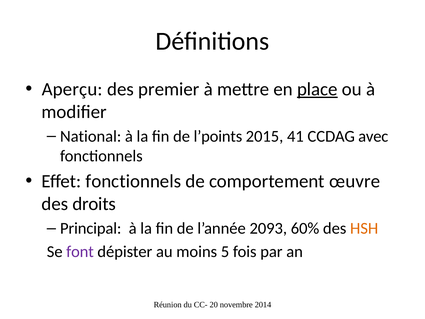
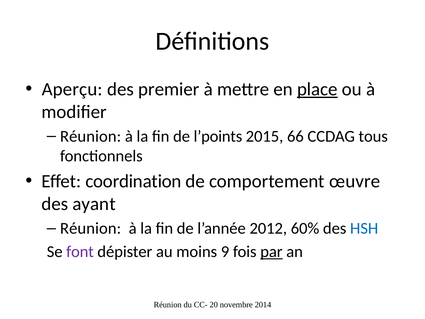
National: National -> Réunion (91, 136)
41: 41 -> 66 (295, 136)
avec: avec -> tous (373, 136)
Effet fonctionnels: fonctionnels -> coordination (133, 181)
droits: droits -> ayant (94, 204)
Principal: Principal -> Réunion (91, 228)
2093: 2093 -> 2012 (268, 228)
HSH colour: orange -> blue (364, 228)
5: 5 -> 9 (225, 251)
par underline: none -> present (271, 251)
